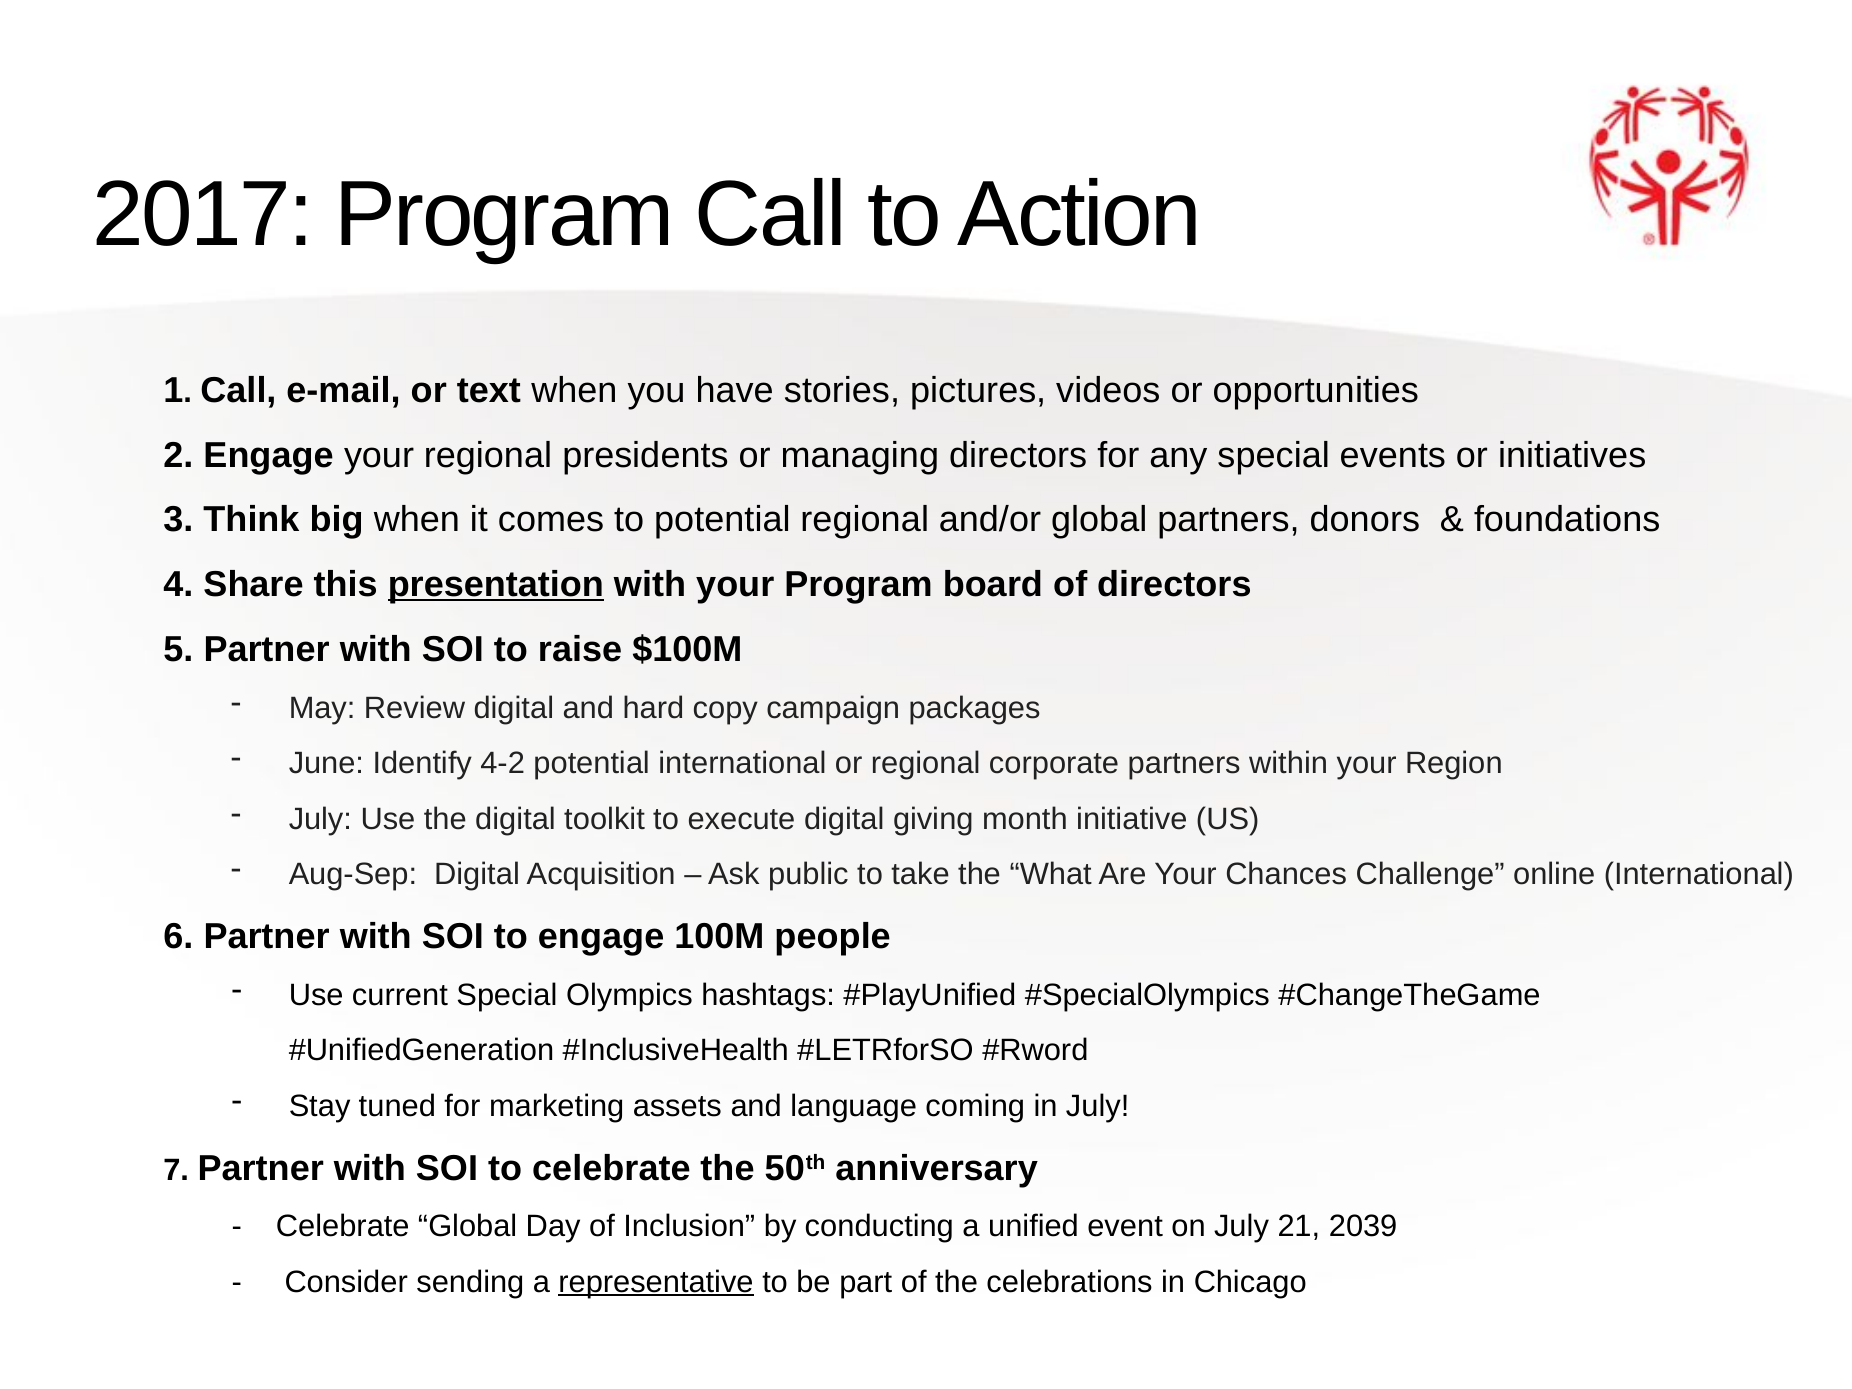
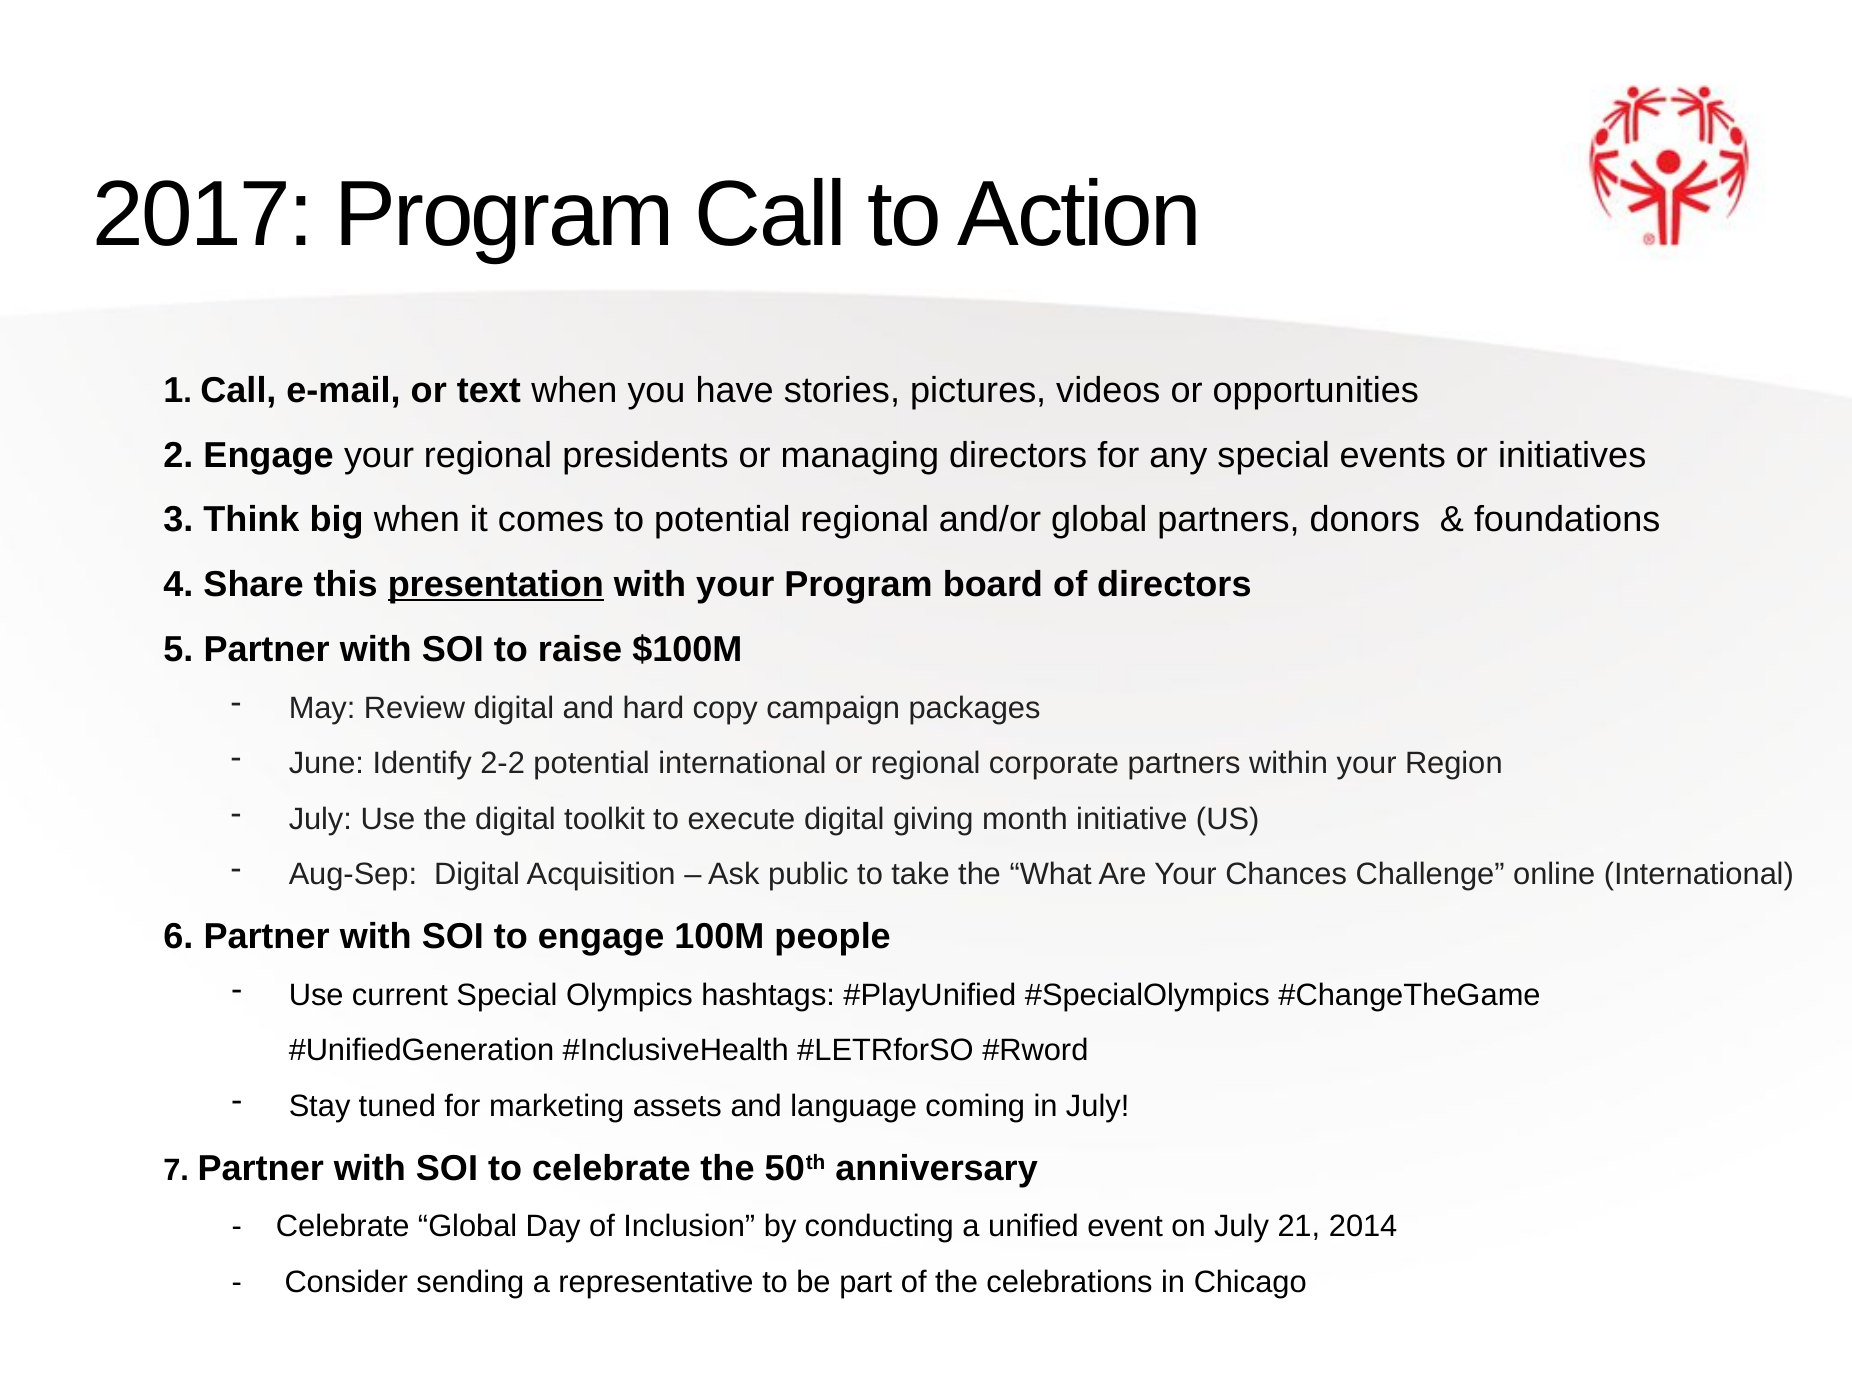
4-2: 4-2 -> 2-2 (503, 764)
2039: 2039 -> 2014 (1363, 1227)
representative underline: present -> none (656, 1282)
